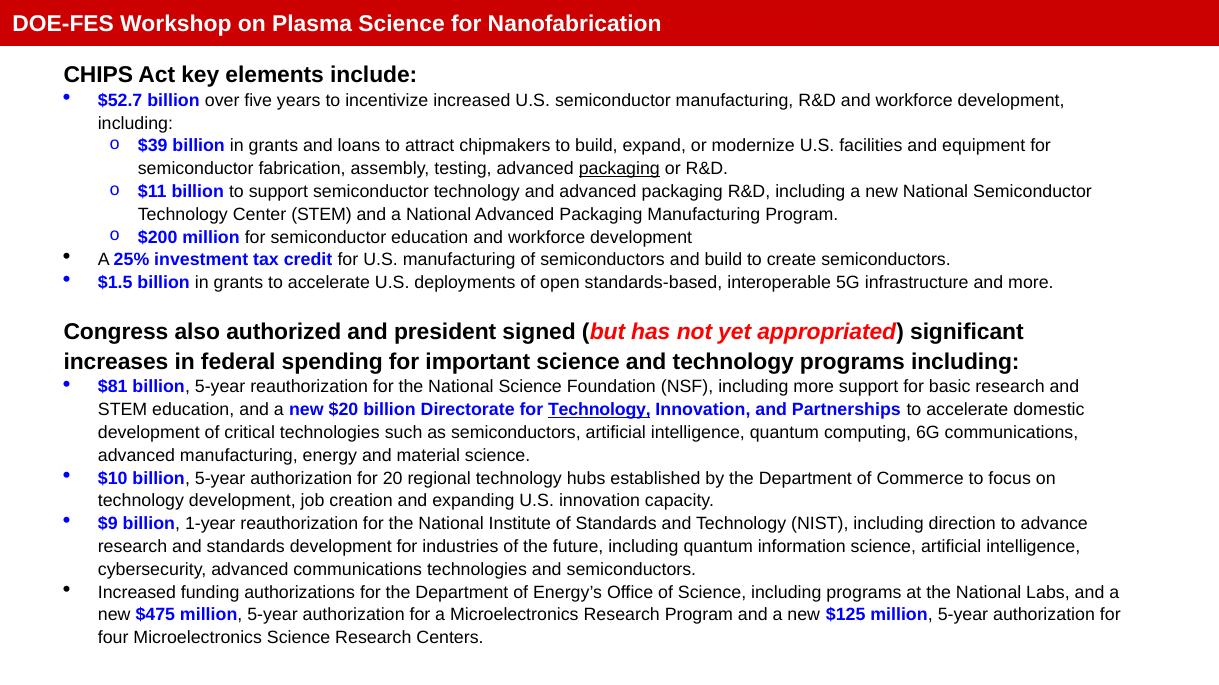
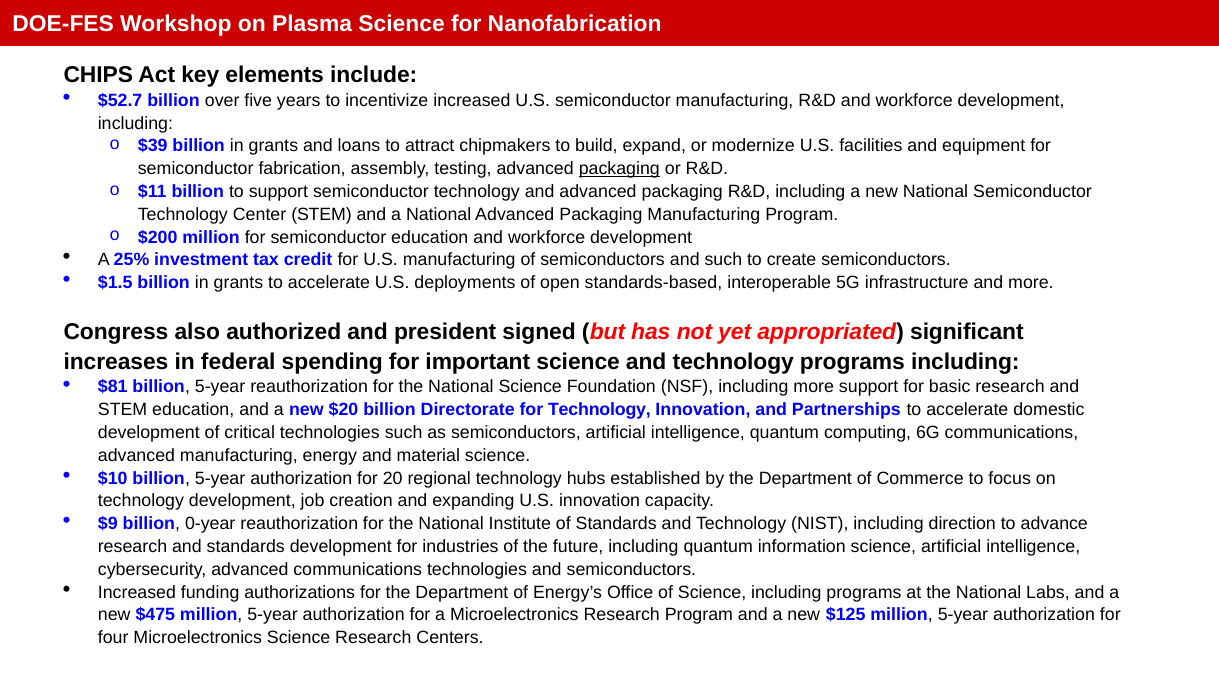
and build: build -> such (723, 260)
Technology underline: present -> none (599, 410)
1-year: 1-year -> 0-year (210, 524)
